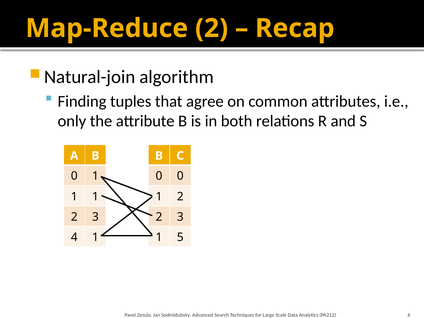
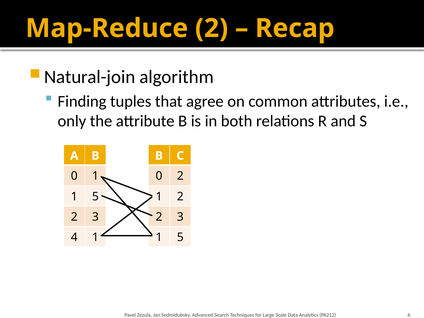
0 0: 0 -> 2 (180, 176)
1: 1 -> 5 (95, 196)
